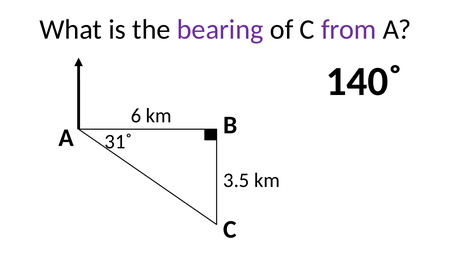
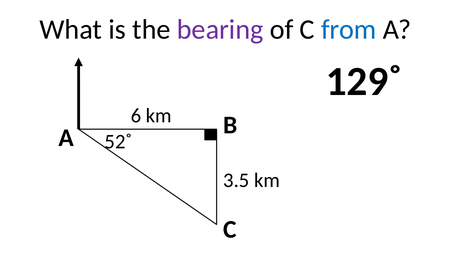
from colour: purple -> blue (349, 29)
140˚: 140˚ -> 129˚ (364, 81)
31˚: 31˚ -> 52˚ (118, 142)
